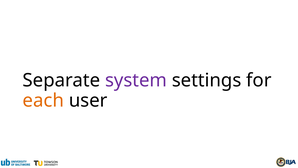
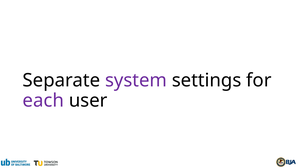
each colour: orange -> purple (43, 100)
